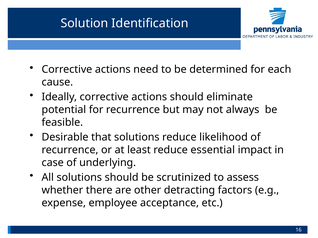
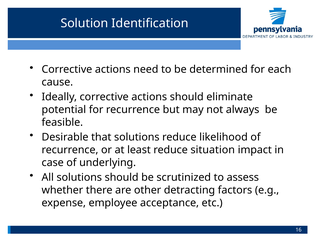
essential: essential -> situation (213, 150)
